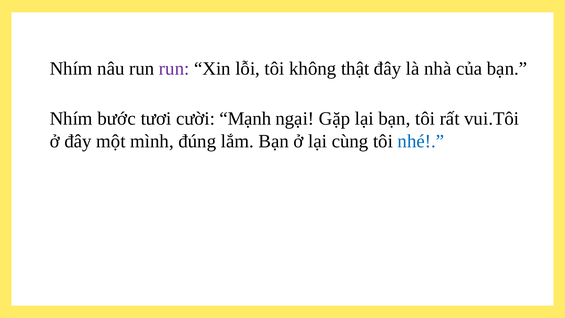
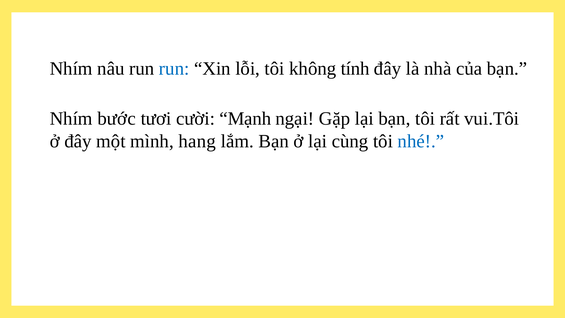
run colour: purple -> blue (174, 69)
thật: thật -> tính (355, 69)
đúng: đúng -> hang (197, 141)
